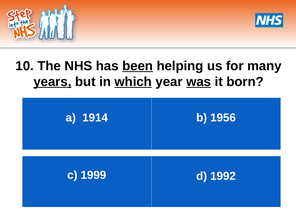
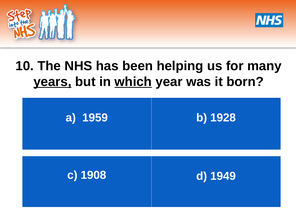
been underline: present -> none (138, 66)
was underline: present -> none (199, 82)
1914: 1914 -> 1959 (95, 118)
1956: 1956 -> 1928 (223, 118)
1999: 1999 -> 1908 (93, 175)
1992: 1992 -> 1949 (223, 176)
